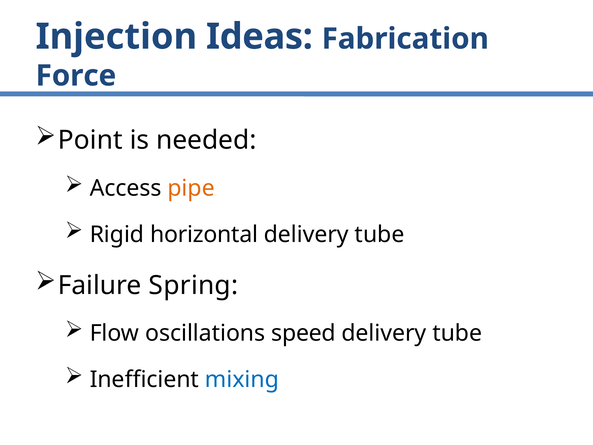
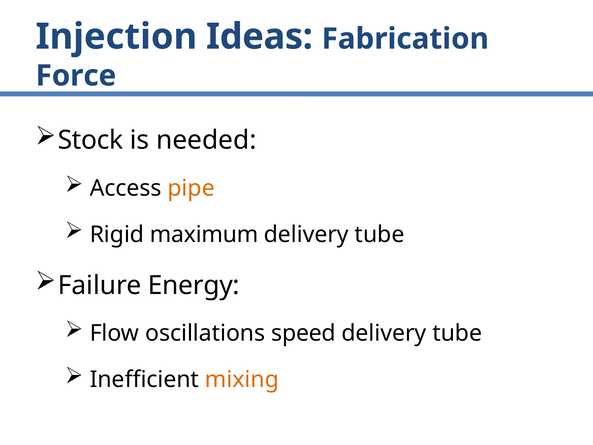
Point: Point -> Stock (91, 140)
horizontal: horizontal -> maximum (204, 234)
Spring: Spring -> Energy (194, 285)
mixing colour: blue -> orange (242, 379)
